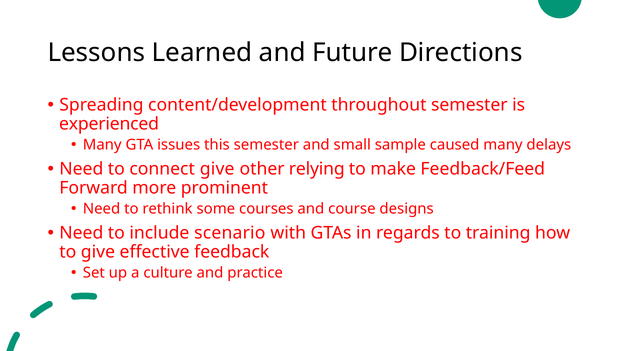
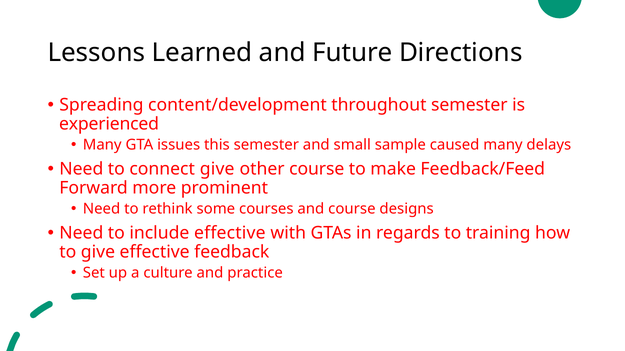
other relying: relying -> course (317, 169)
include scenario: scenario -> effective (230, 233)
